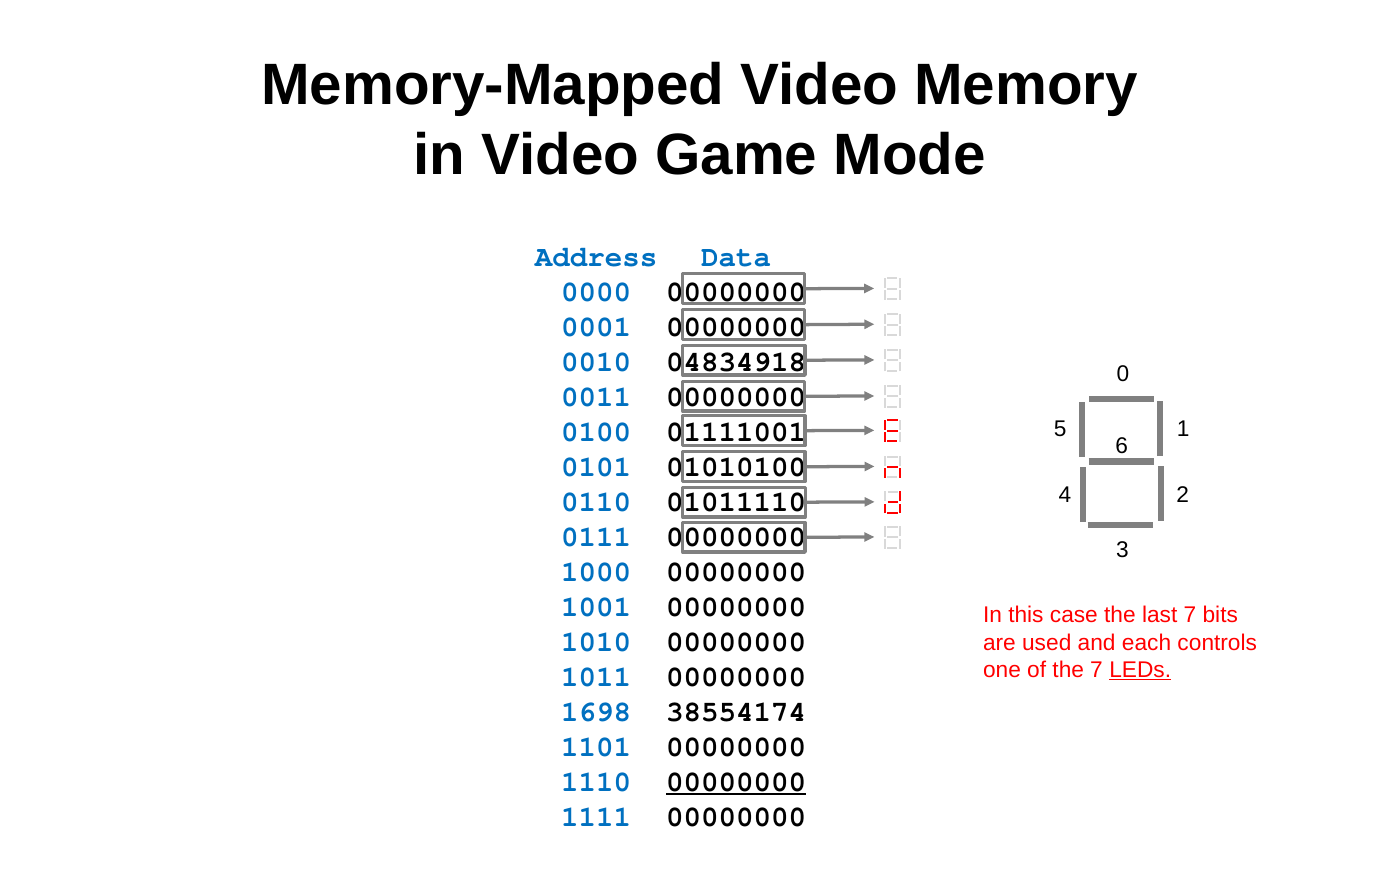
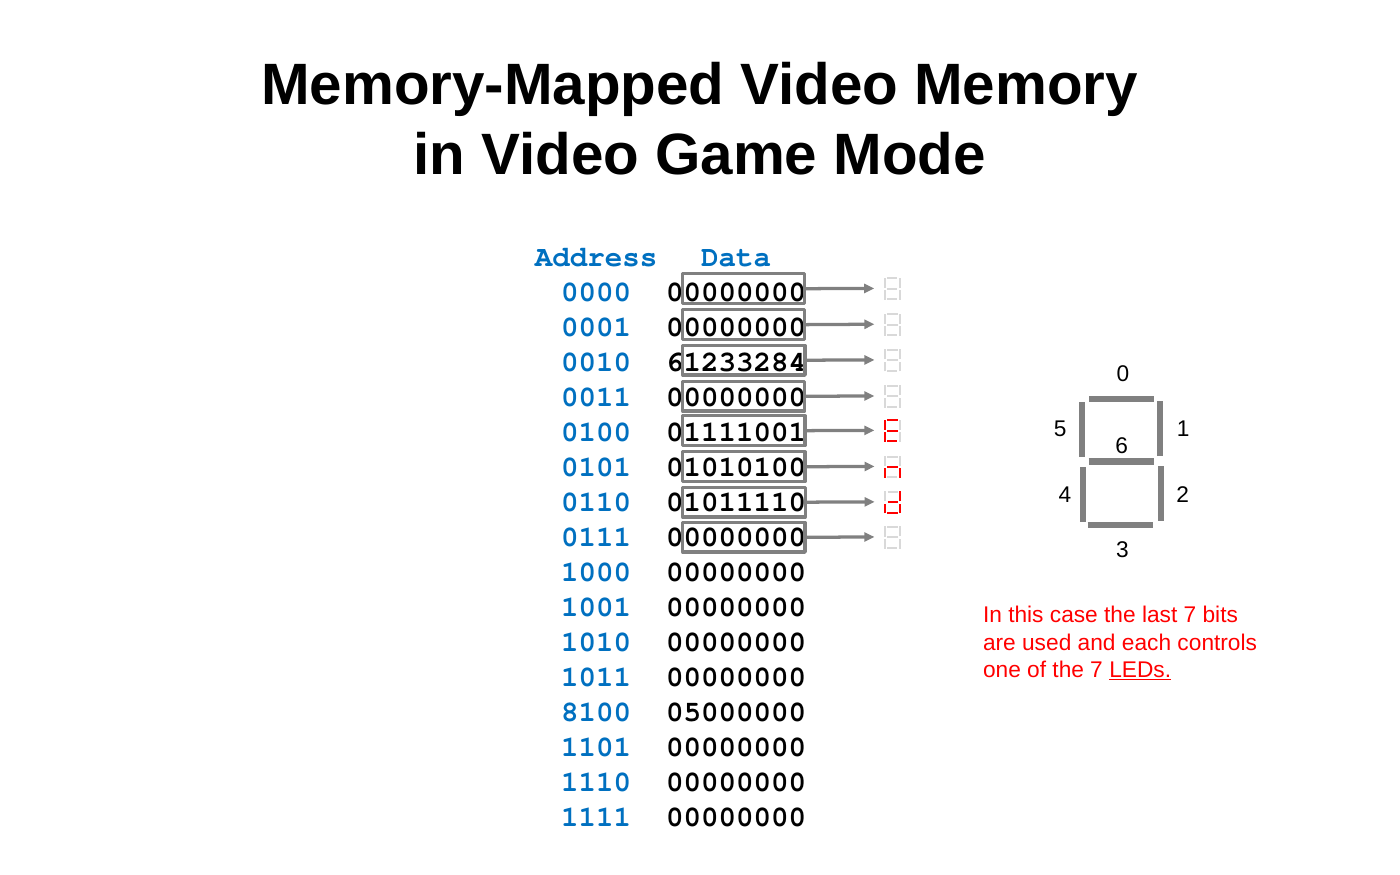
04834918: 04834918 -> 61233284 (736, 362)
1698: 1698 -> 8100 (596, 712)
38554174: 38554174 -> 05000000 (736, 712)
00000000 underline: present -> none (736, 782)
